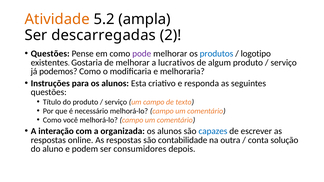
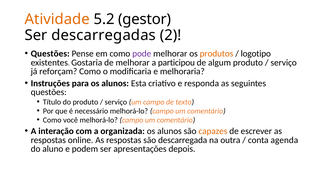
ampla: ampla -> gestor (145, 19)
produtos colour: blue -> orange (216, 54)
lucrativos: lucrativos -> participou (176, 63)
podemos: podemos -> reforçam (58, 72)
capazes colour: blue -> orange (213, 131)
contabilidade: contabilidade -> descarregada (183, 140)
solução: solução -> agenda (284, 140)
consumidores: consumidores -> apresentações (140, 149)
